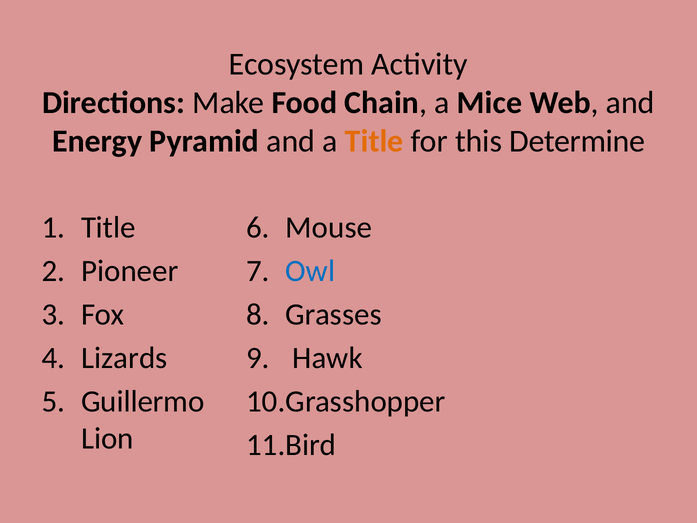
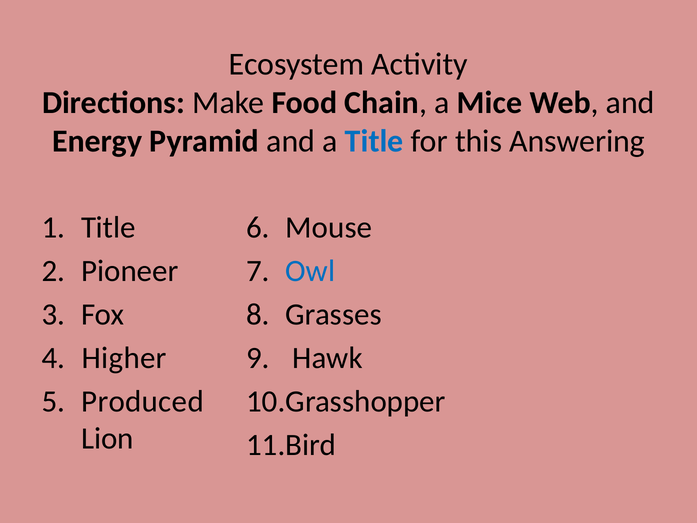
Title colour: orange -> blue (374, 141)
Determine: Determine -> Answering (577, 141)
Lizards: Lizards -> Higher (124, 358)
Guillermo: Guillermo -> Produced (143, 401)
